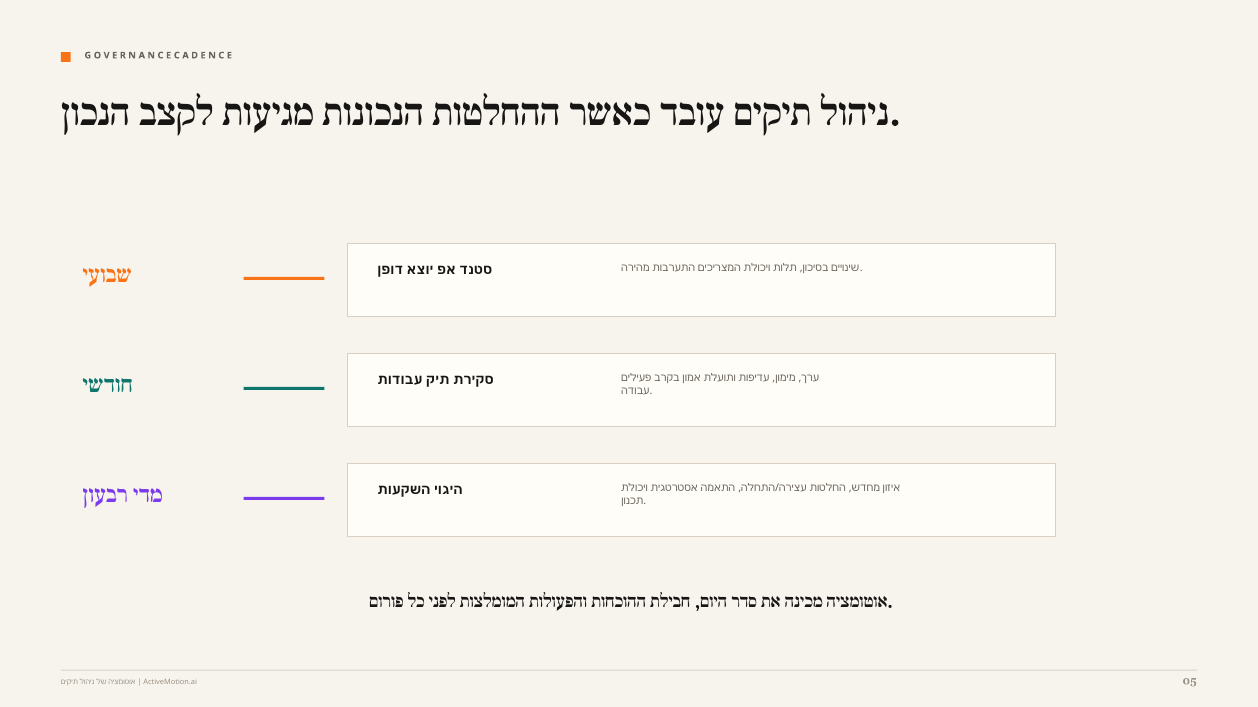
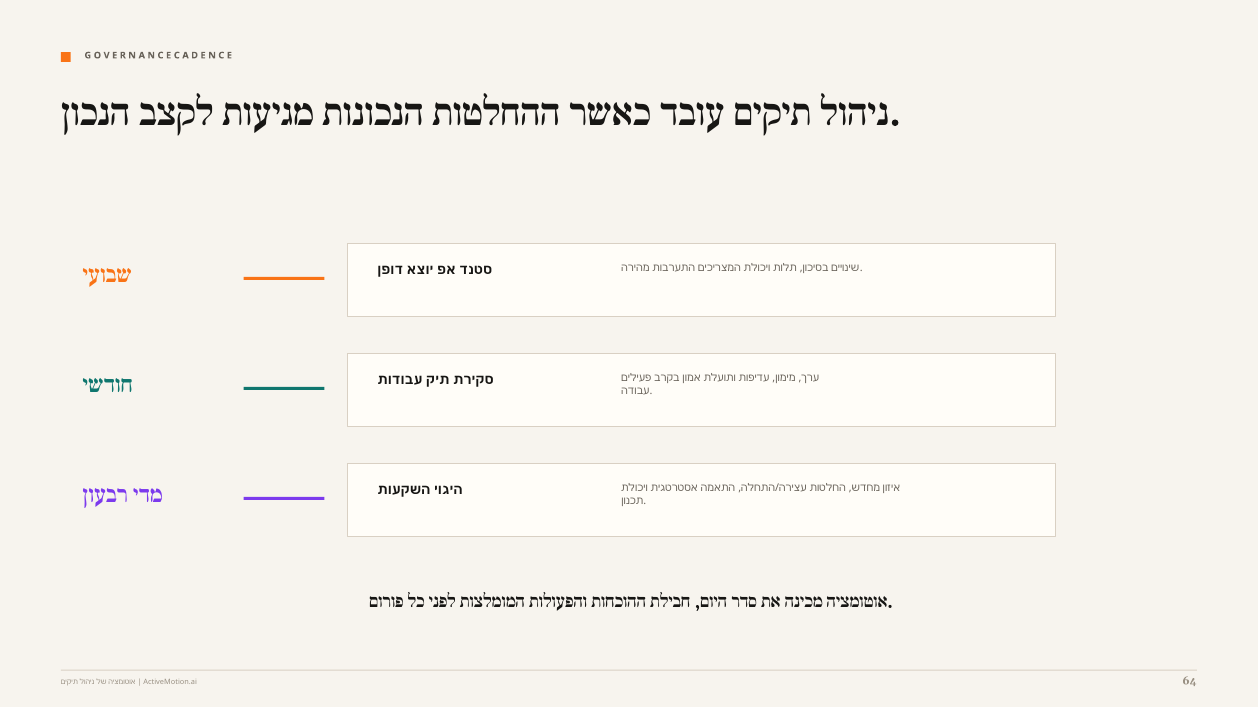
05: 05 -> 64 (1190, 681)
